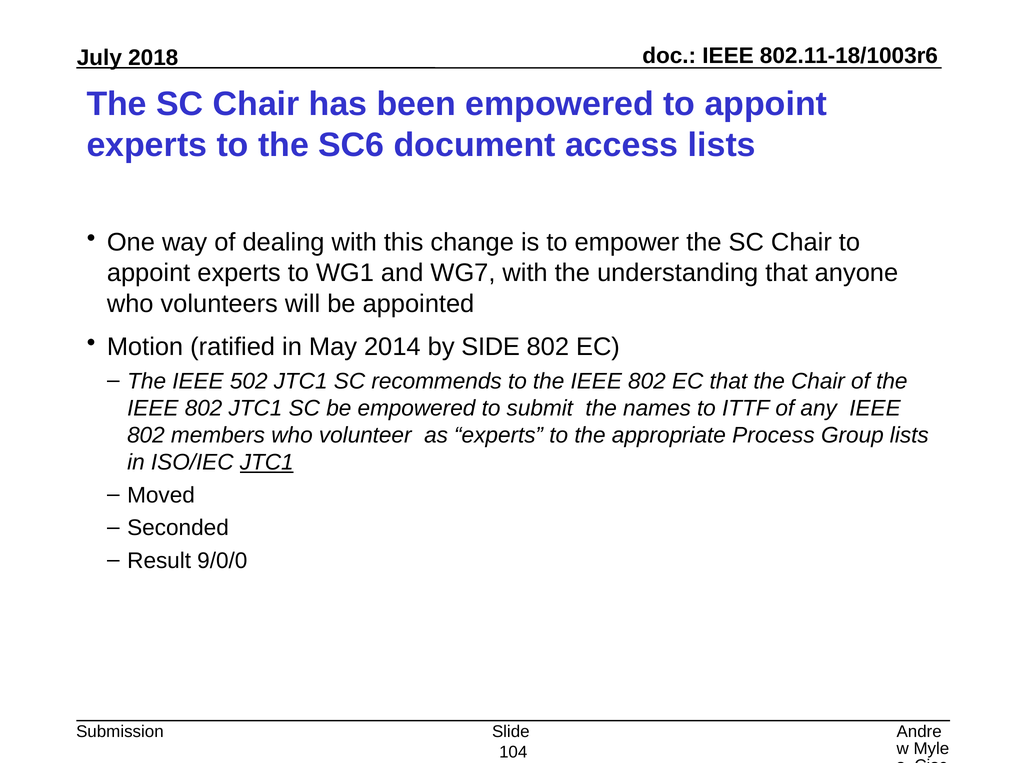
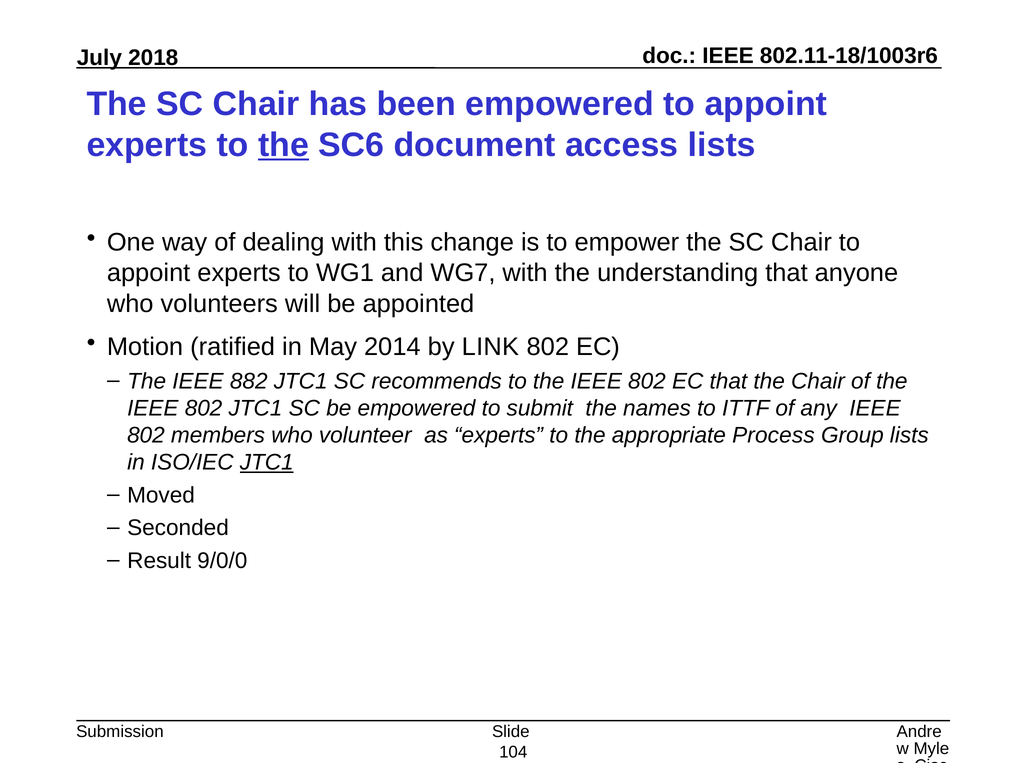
the underline: none -> present (283, 145)
SIDE: SIDE -> LINK (490, 347)
502: 502 -> 882 (249, 381)
